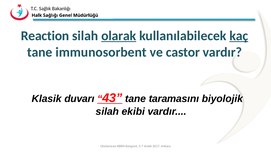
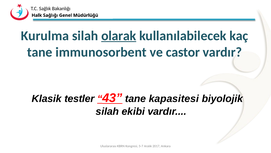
Reaction: Reaction -> Kurulma (45, 36)
kaç underline: present -> none (239, 36)
duvarı: duvarı -> testler (79, 98)
taramasını: taramasını -> kapasitesi (174, 98)
